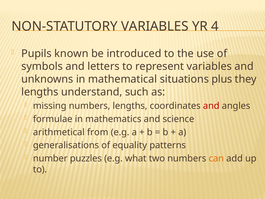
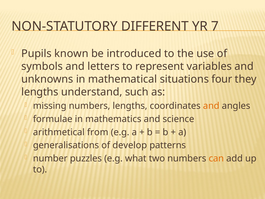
NON-STATUTORY VARIABLES: VARIABLES -> DIFFERENT (155, 26)
4: 4 -> 7 (215, 26)
plus: plus -> four (222, 79)
and colour: red -> orange (211, 106)
equality: equality -> develop (130, 145)
